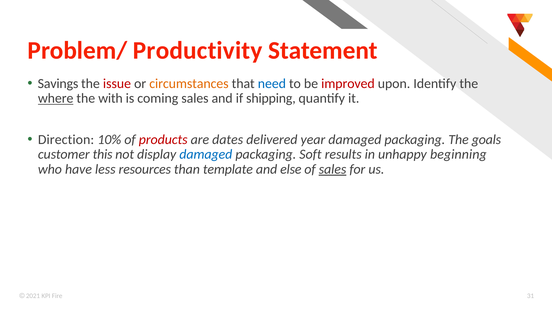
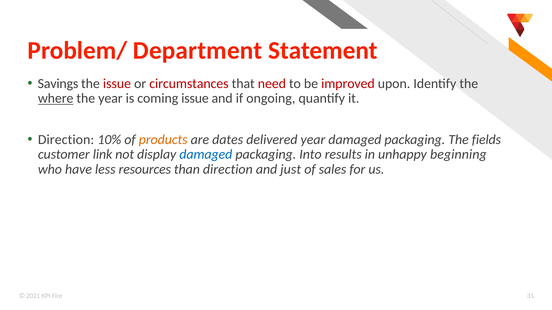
Productivity: Productivity -> Department (198, 51)
circumstances colour: orange -> red (189, 84)
need colour: blue -> red (272, 84)
the with: with -> year (110, 98)
coming sales: sales -> issue (195, 98)
shipping: shipping -> ongoing (271, 98)
products colour: red -> orange (163, 140)
goals: goals -> fields (486, 140)
this: this -> link (103, 155)
Soft: Soft -> Into (310, 155)
than template: template -> direction (228, 170)
else: else -> just (291, 170)
sales underline: present -> none (333, 170)
